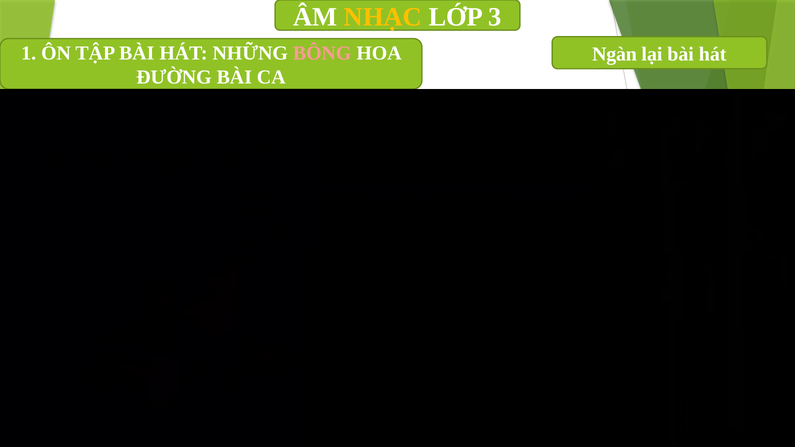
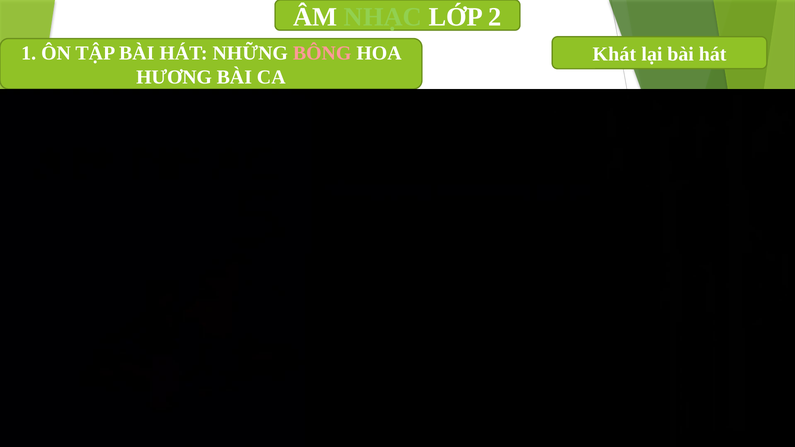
NHẠC colour: yellow -> light green (383, 17)
3: 3 -> 2 (495, 17)
Ngàn: Ngàn -> Khát (614, 54)
ĐƯỜNG: ĐƯỜNG -> HƯƠNG (174, 77)
